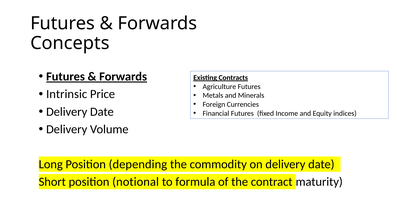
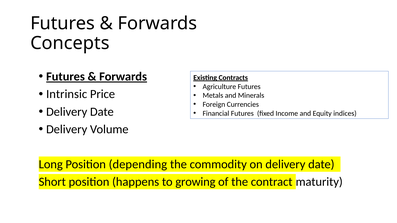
notional: notional -> happens (136, 182)
formula: formula -> growing (195, 182)
